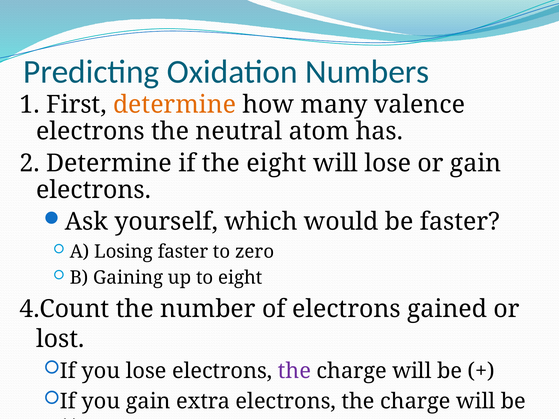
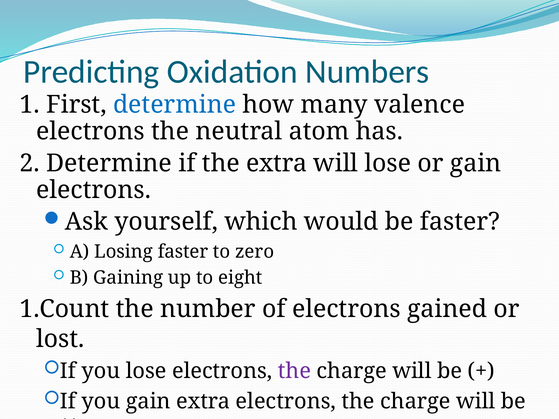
determine colour: orange -> blue (175, 105)
the eight: eight -> extra (277, 163)
4.Count: 4.Count -> 1.Count (64, 309)
